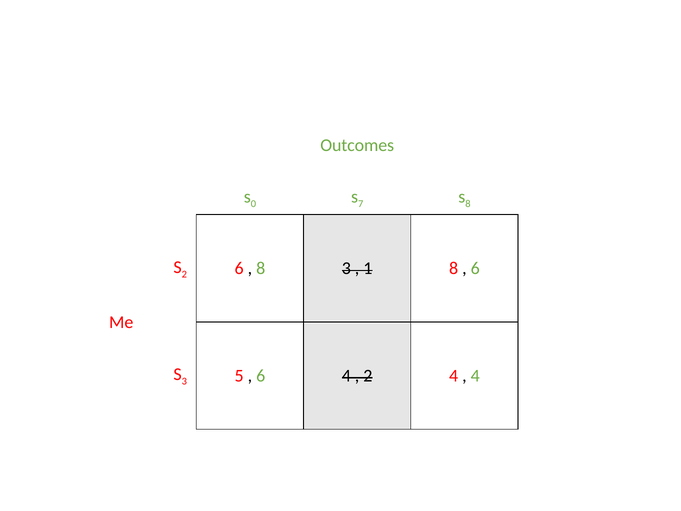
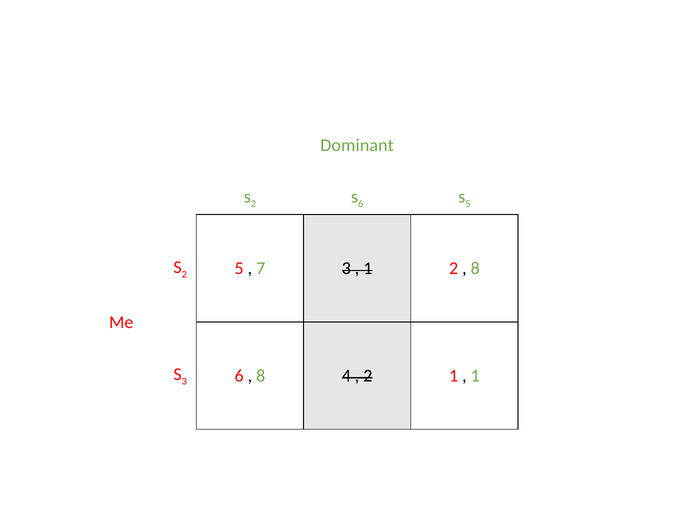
Outcomes: Outcomes -> Dominant (357, 145)
0: 0 -> 2 (253, 204)
7: 7 -> 6 (361, 204)
8: 8 -> 5 (468, 204)
2 6: 6 -> 5 (239, 268)
8: 8 -> 7 (261, 268)
1 8: 8 -> 2 (454, 268)
6: 6 -> 8 (475, 268)
3 5: 5 -> 6 (239, 376)
6: 6 -> 8 (261, 376)
2 4: 4 -> 1 (454, 376)
4: 4 -> 1 (475, 376)
